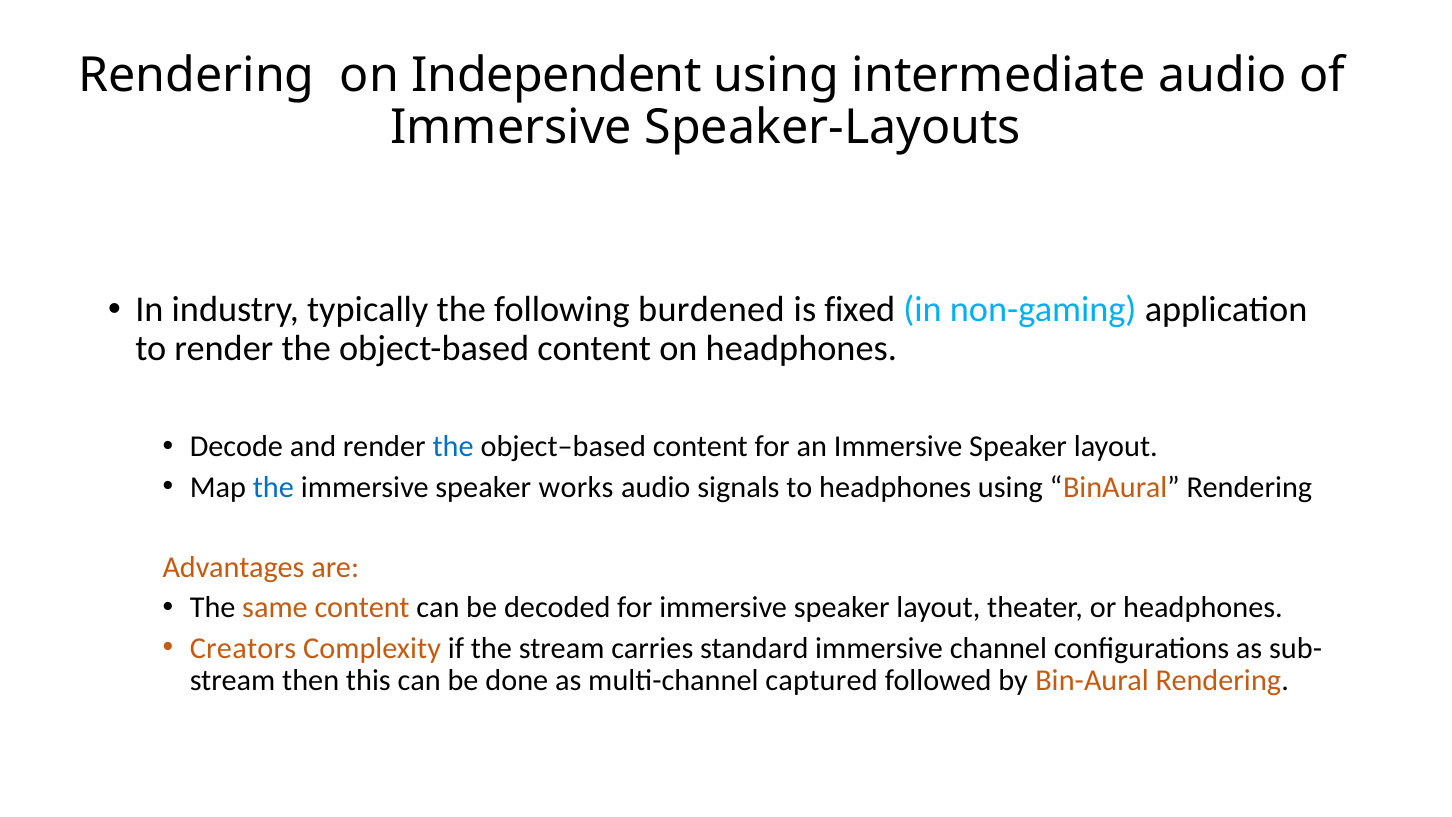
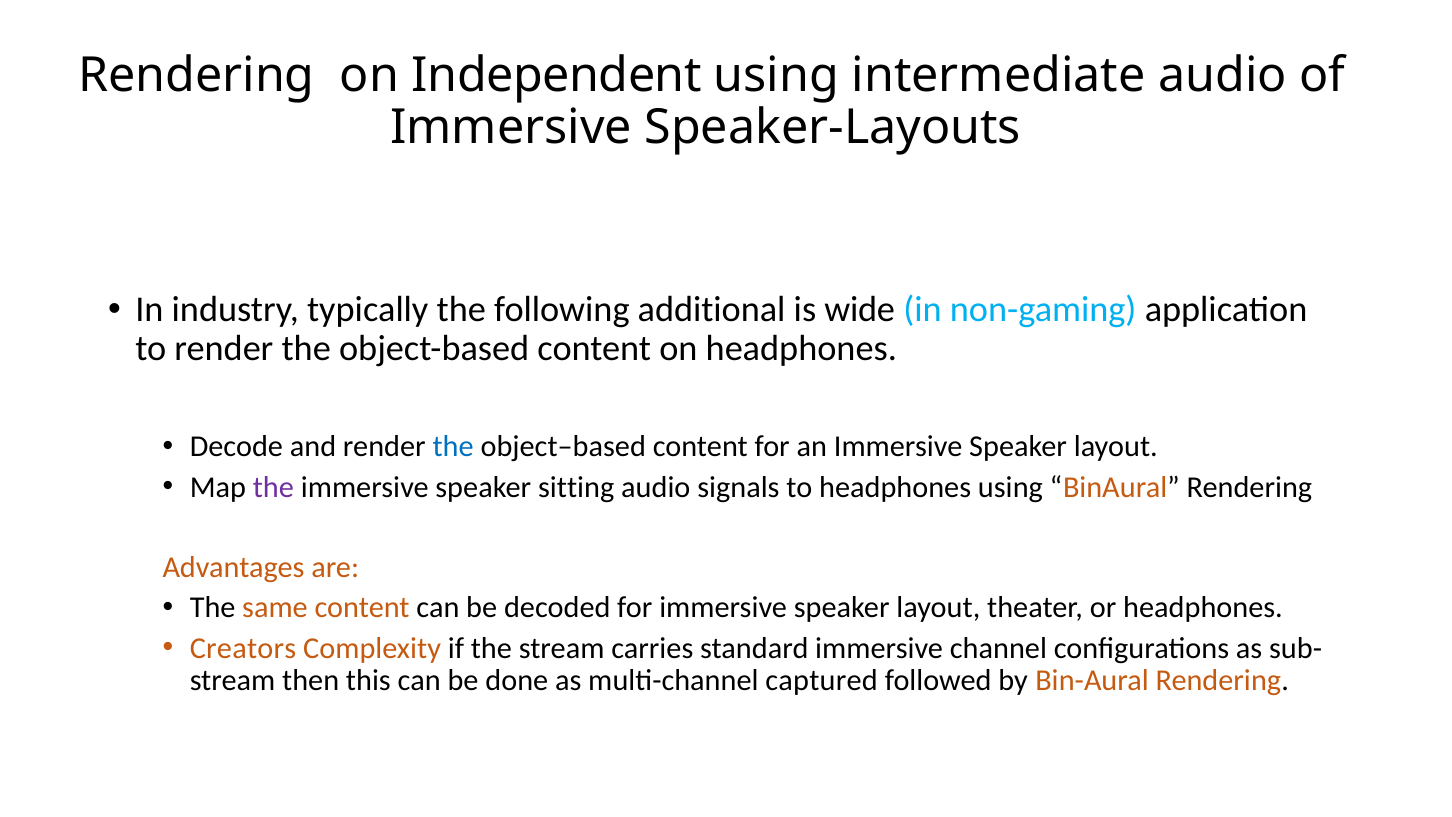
burdened: burdened -> additional (712, 310)
fixed: fixed -> wide (860, 310)
the colour: blue -> purple (273, 487)
works: works -> sitting (576, 487)
